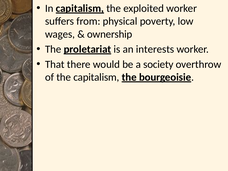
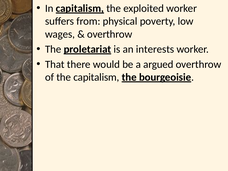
ownership: ownership -> overthrow (110, 34)
society: society -> argued (158, 64)
